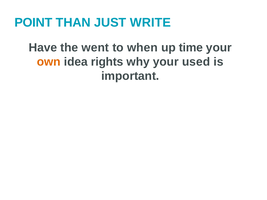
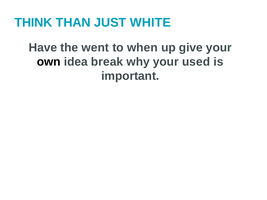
POINT: POINT -> THINK (33, 23)
WRITE: WRITE -> WHITE (150, 23)
time: time -> give (191, 48)
own colour: orange -> black (49, 62)
rights: rights -> break (107, 62)
